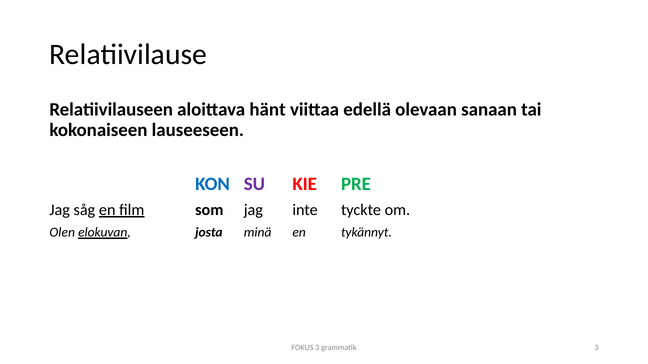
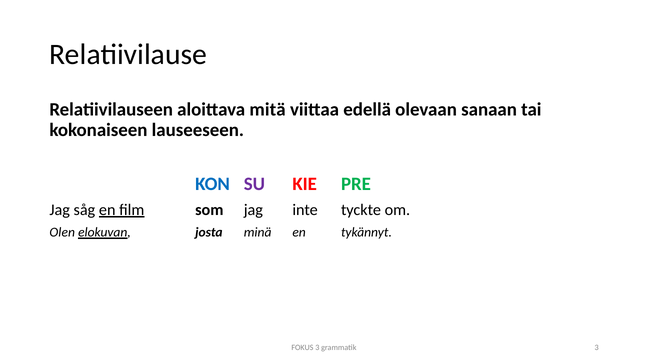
hänt: hänt -> mitä (268, 110)
